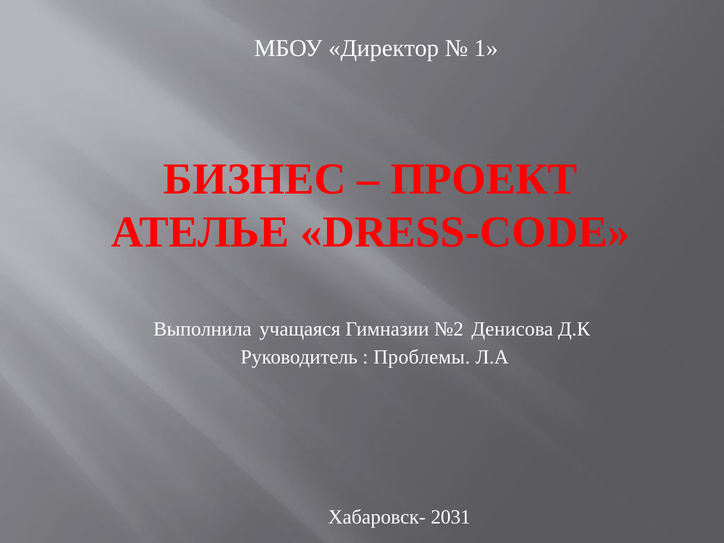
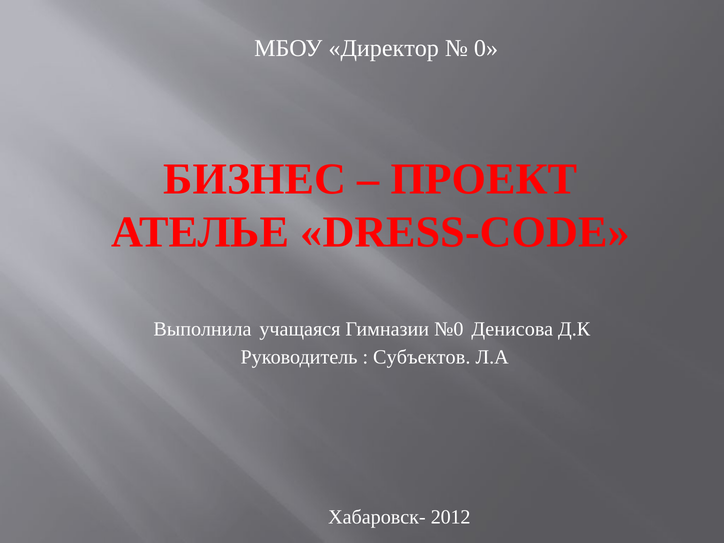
1: 1 -> 0 (486, 48)
№2: №2 -> №0 (449, 329)
Проблемы: Проблемы -> Субъектов (422, 357)
2031: 2031 -> 2012 (451, 517)
